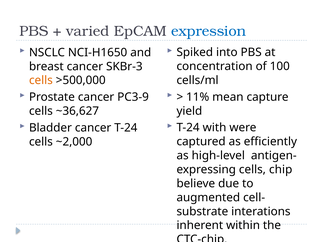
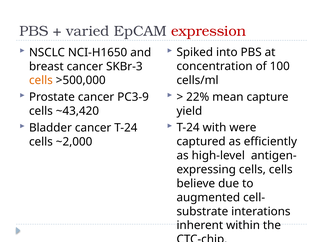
expression colour: blue -> red (209, 31)
11%: 11% -> 22% (198, 97)
~36,627: ~36,627 -> ~43,420 (77, 111)
cells chip: chip -> cells (281, 170)
